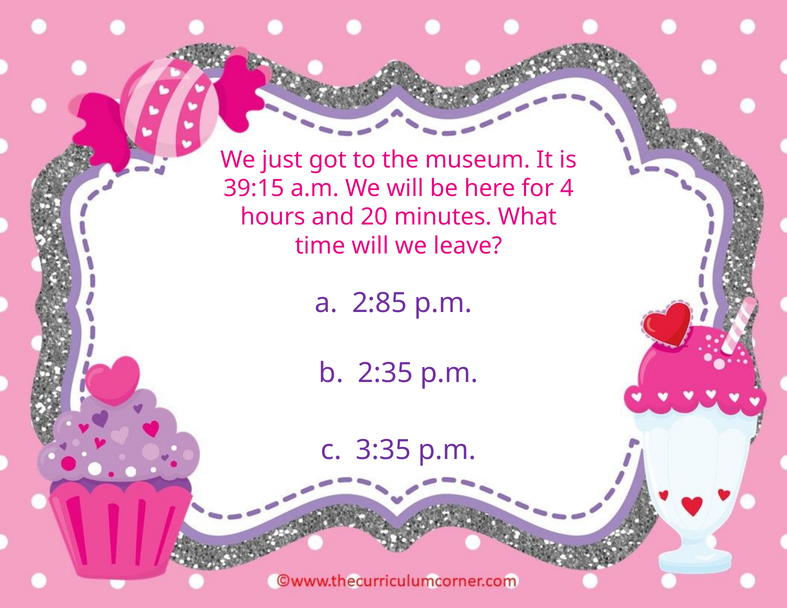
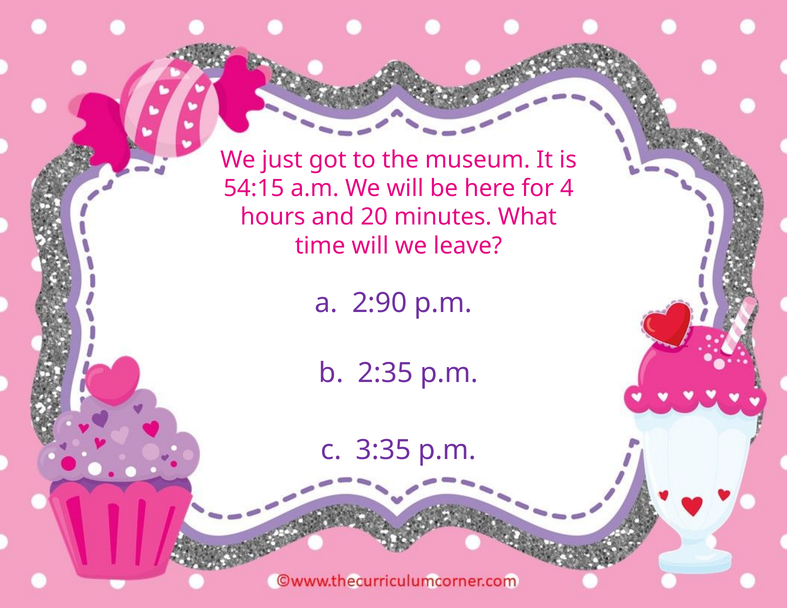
39:15: 39:15 -> 54:15 (254, 188)
2:85: 2:85 -> 2:90 (380, 303)
